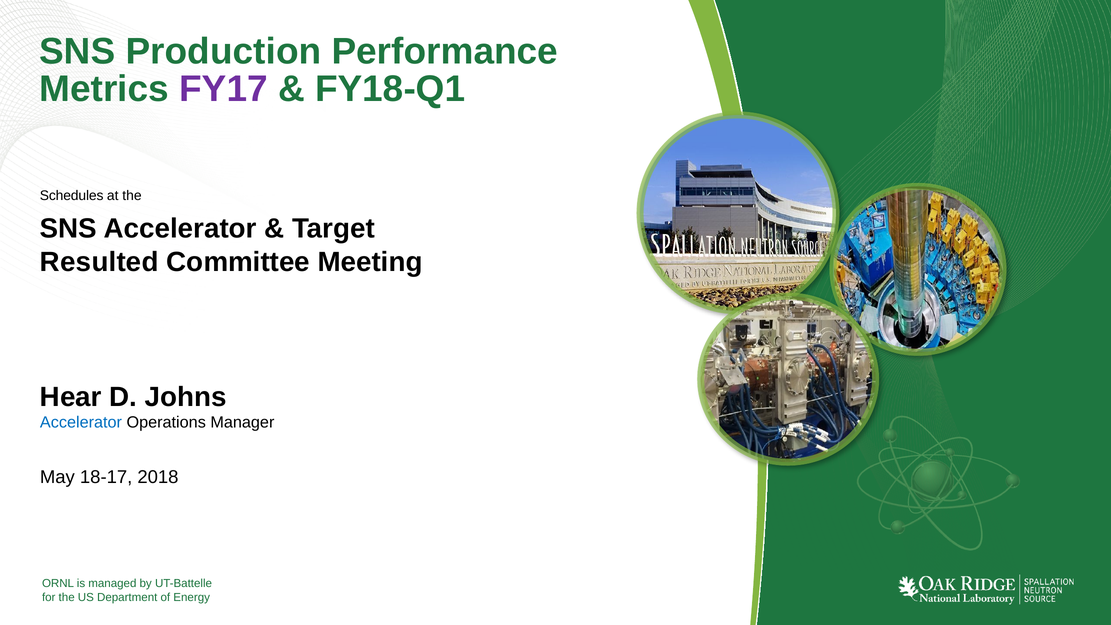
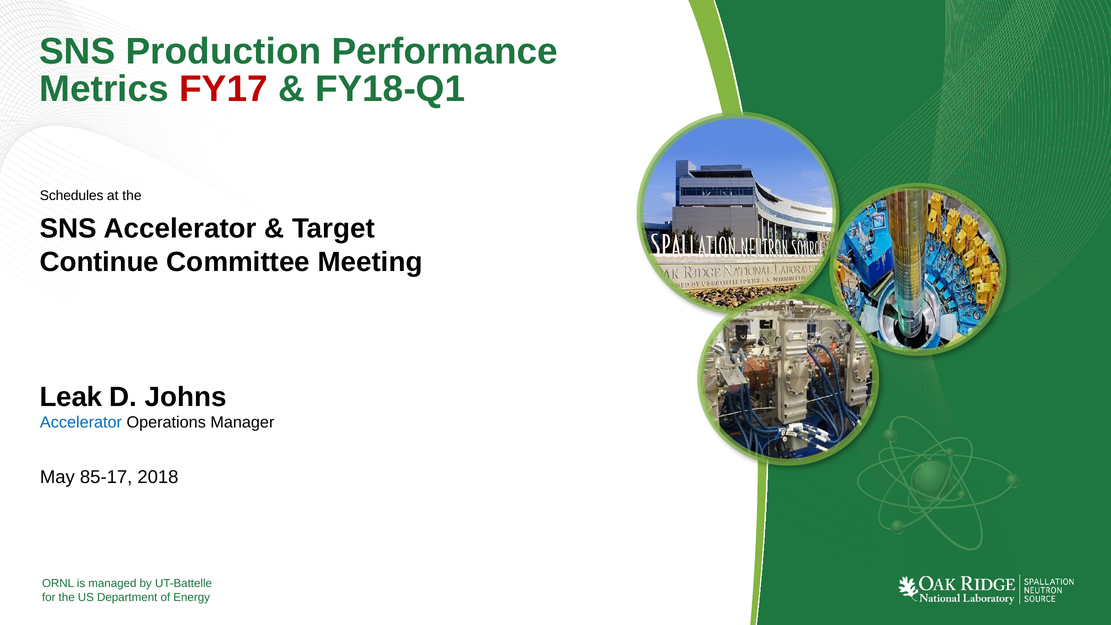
FY17 colour: purple -> red (223, 89)
Resulted: Resulted -> Continue (99, 262)
Hear: Hear -> Leak (71, 397)
18-17: 18-17 -> 85-17 (106, 477)
